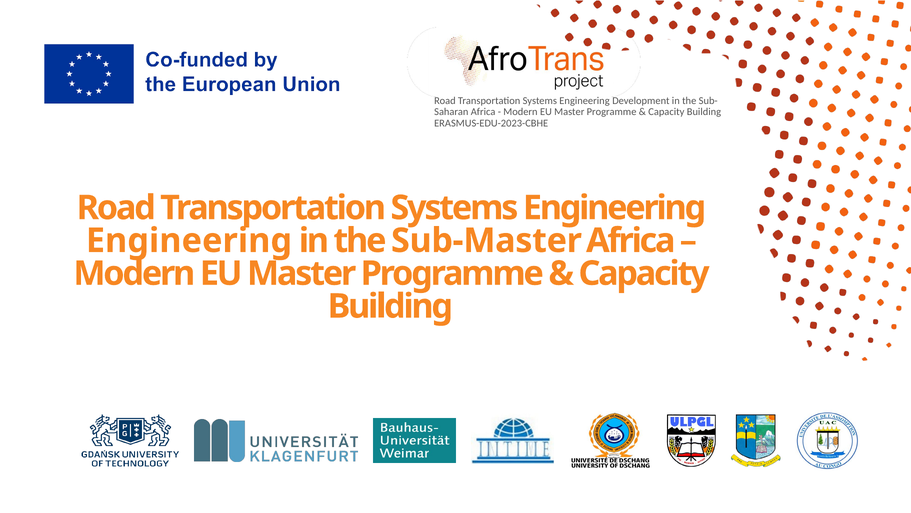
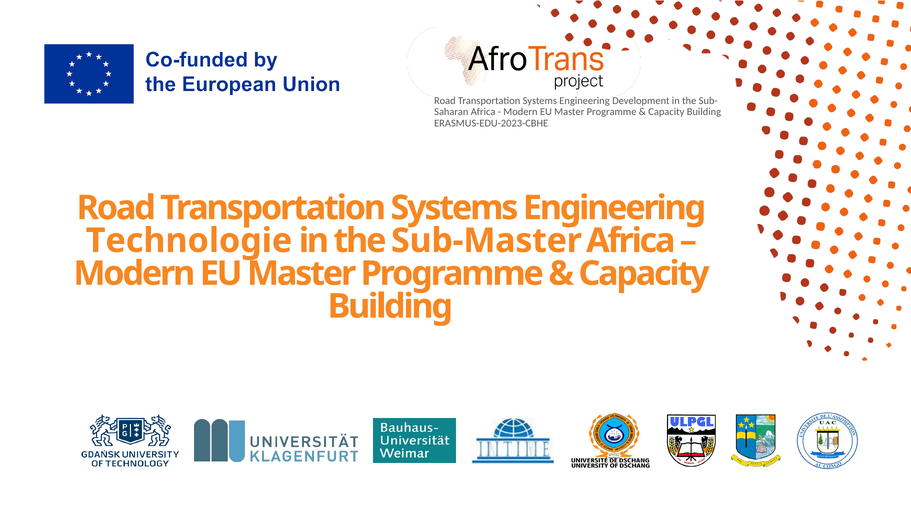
Engineering: Engineering -> Technologie (189, 240)
